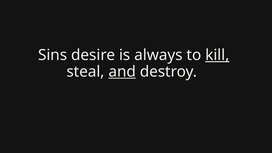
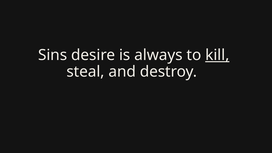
and underline: present -> none (122, 72)
